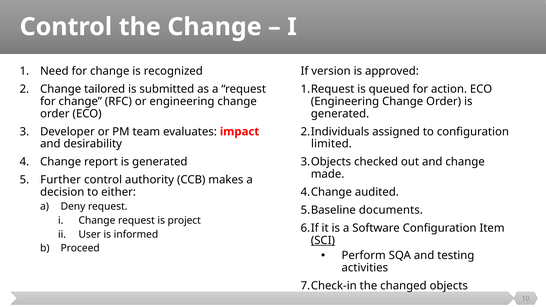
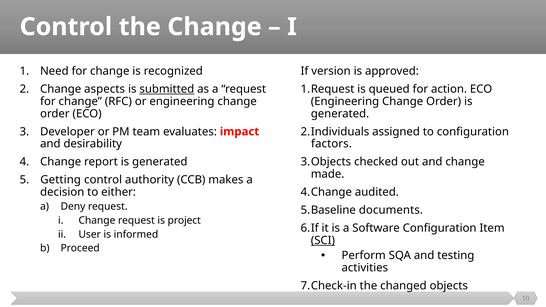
tailored: tailored -> aspects (105, 89)
submitted underline: none -> present (167, 89)
limited: limited -> factors (331, 144)
Further: Further -> Getting (61, 180)
